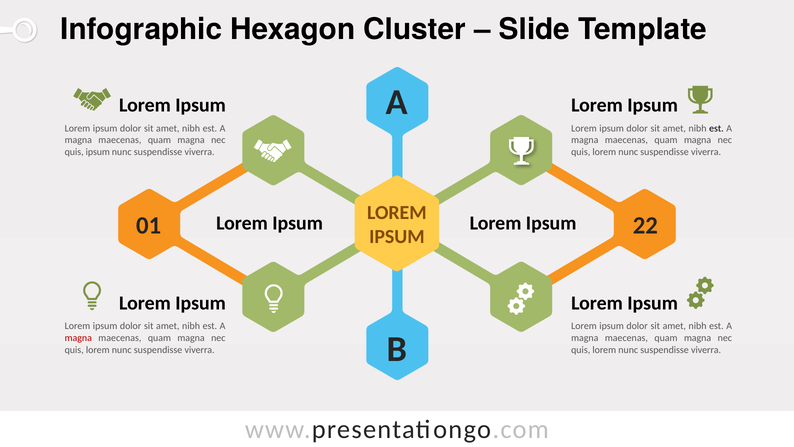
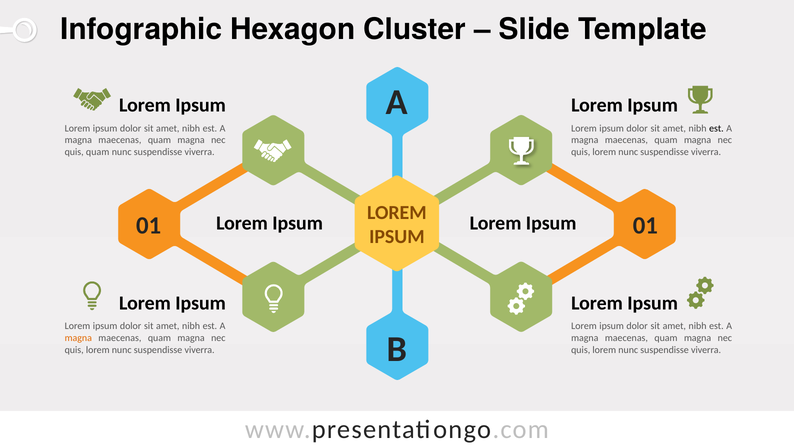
quis ipsum: ipsum -> quam (98, 152)
01 22: 22 -> 01 (645, 226)
magna colour: red -> orange (78, 338)
